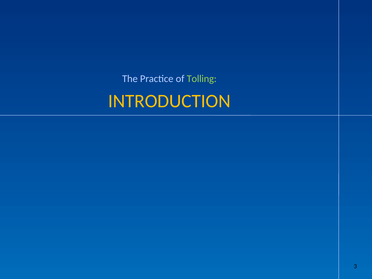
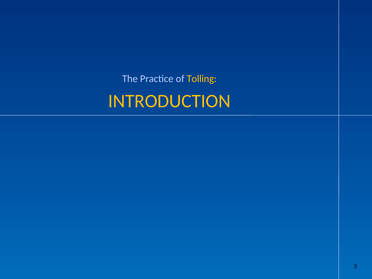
Tolling colour: light green -> yellow (202, 79)
